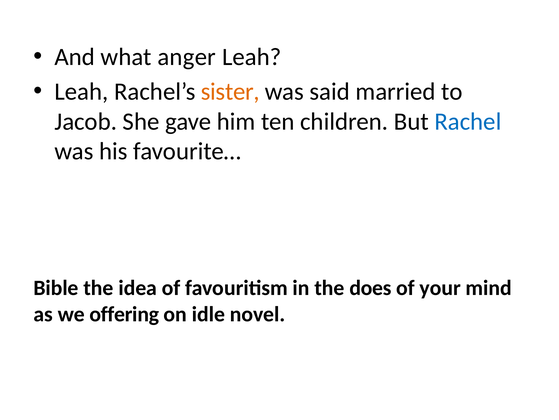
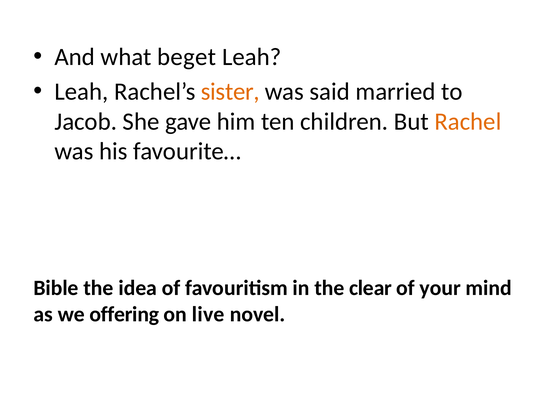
anger: anger -> beget (187, 57)
Rachel colour: blue -> orange (468, 121)
does: does -> clear (370, 288)
idle: idle -> live (208, 314)
